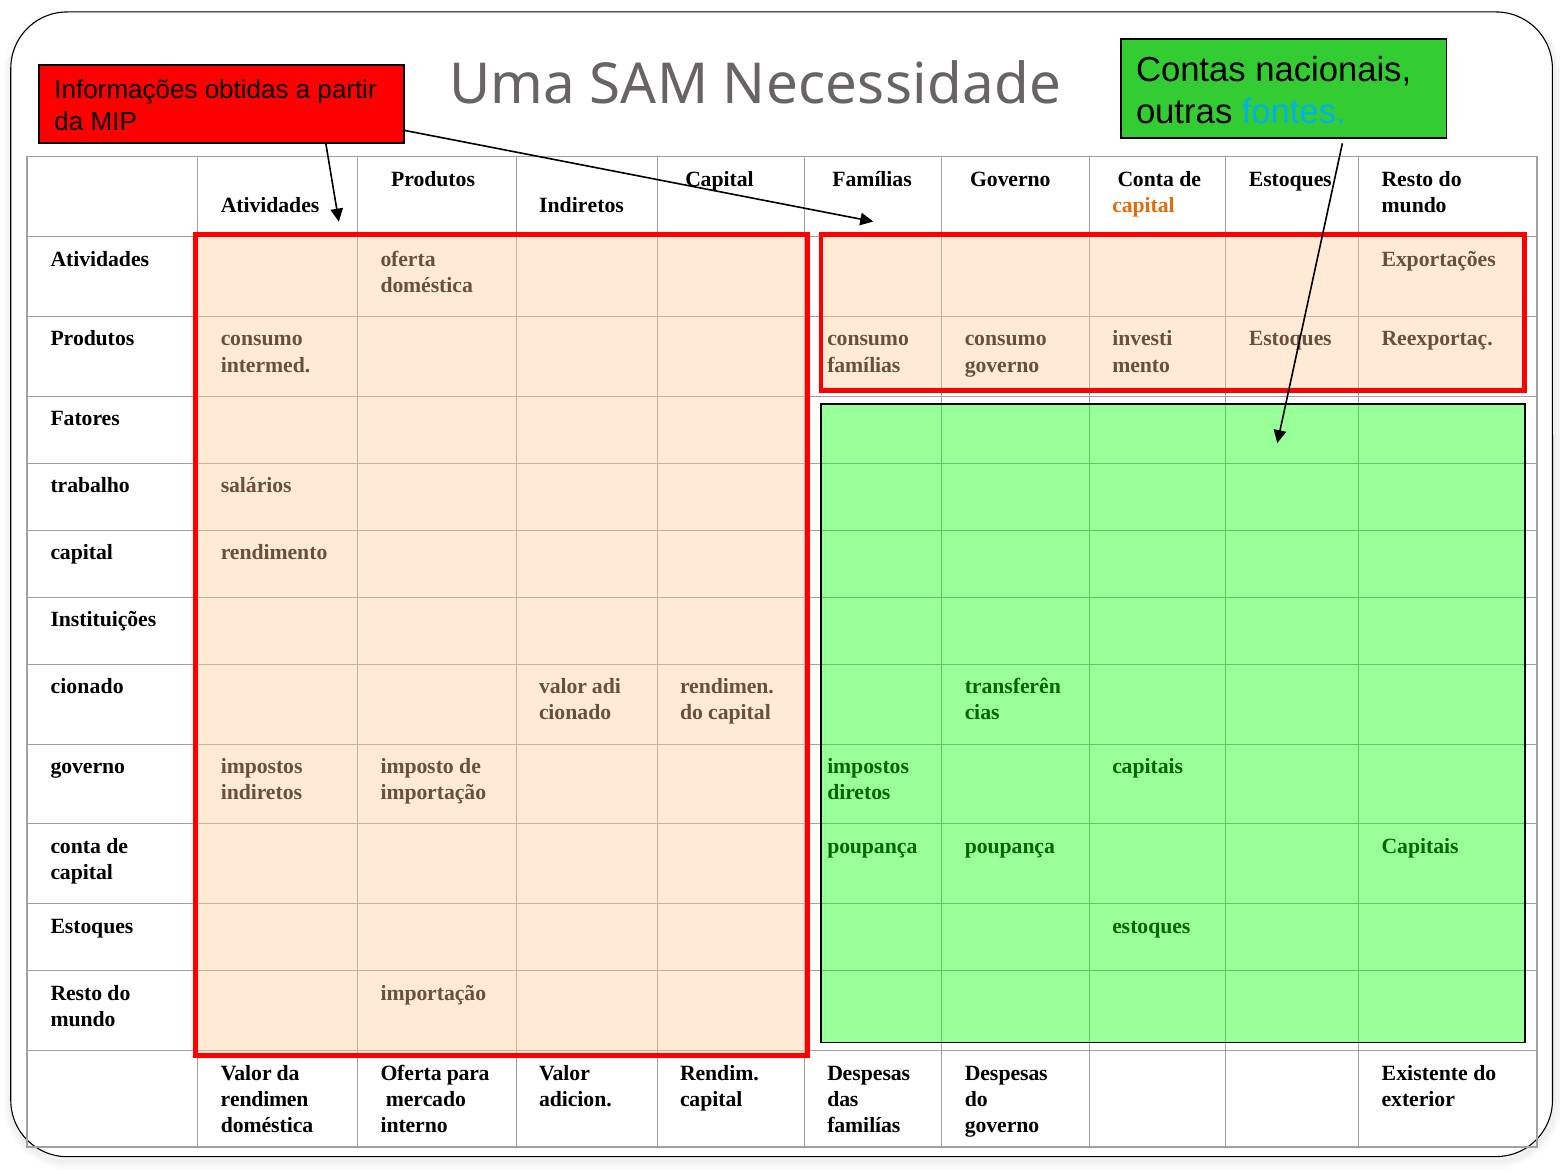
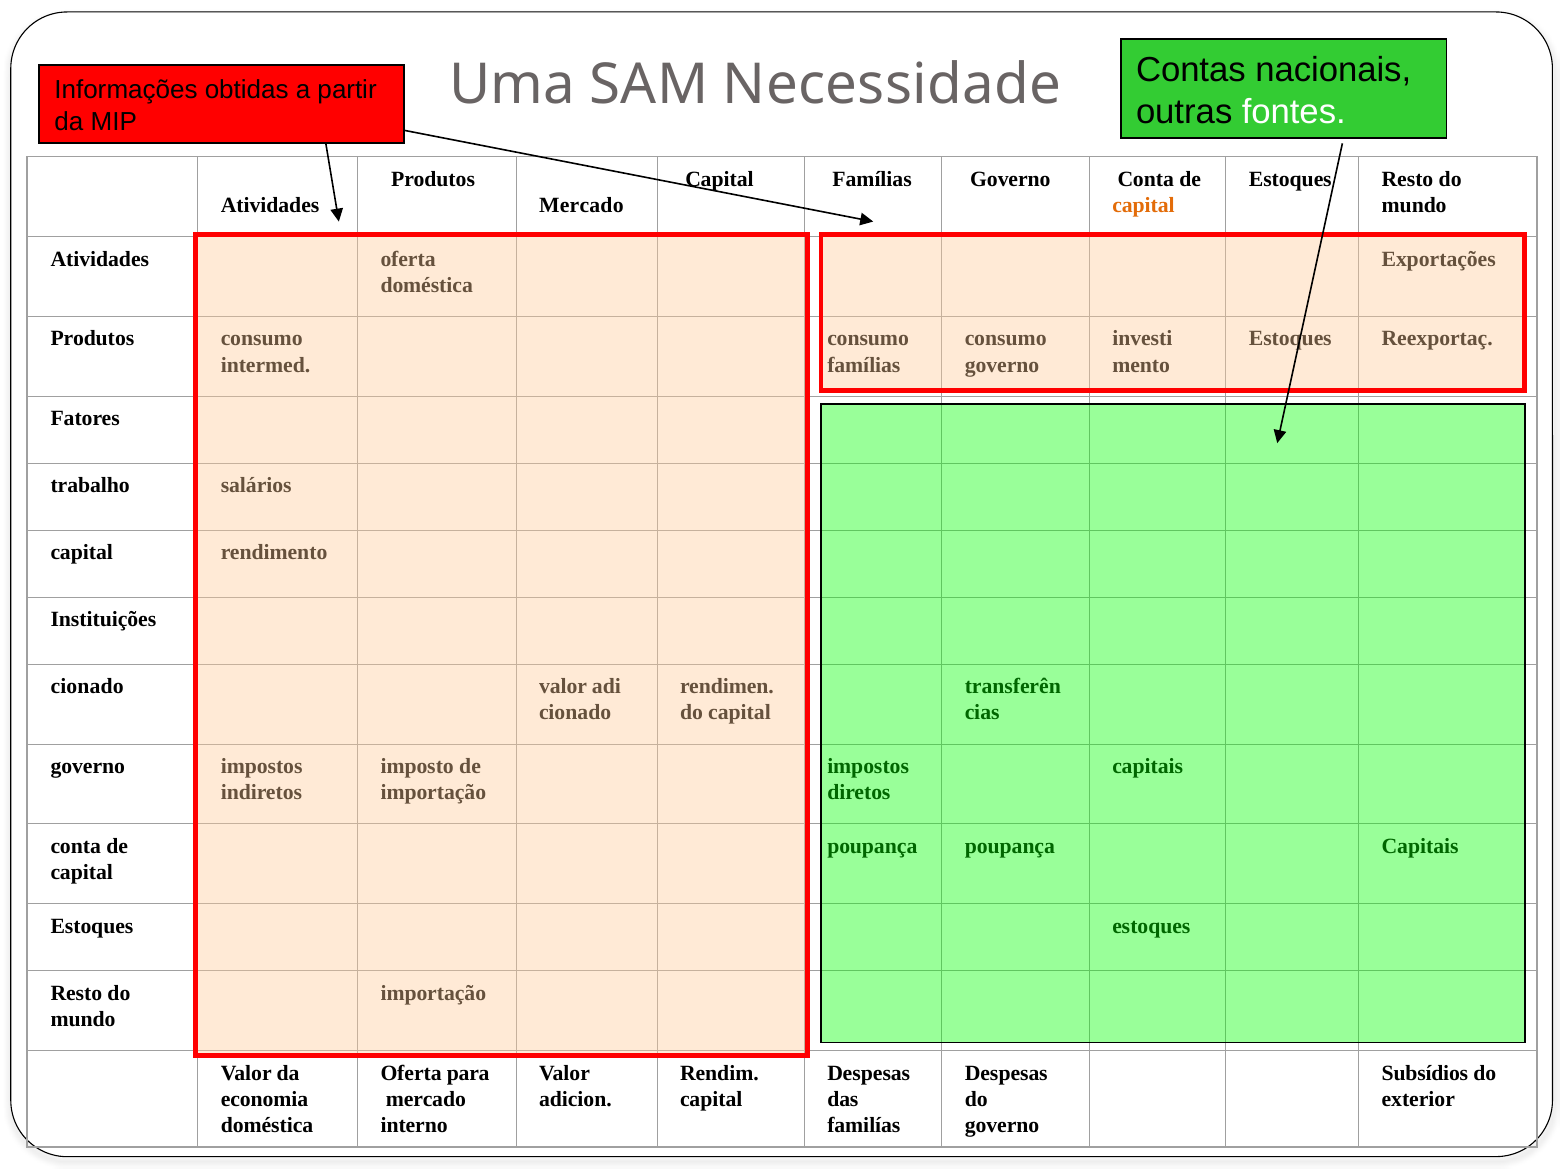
fontes colour: light blue -> white (1294, 112)
Indiretos: Indiretos -> Mercado (581, 205)
Existente: Existente -> Subsídios (1425, 1073)
rendimen: rendimen -> economia (265, 1099)
